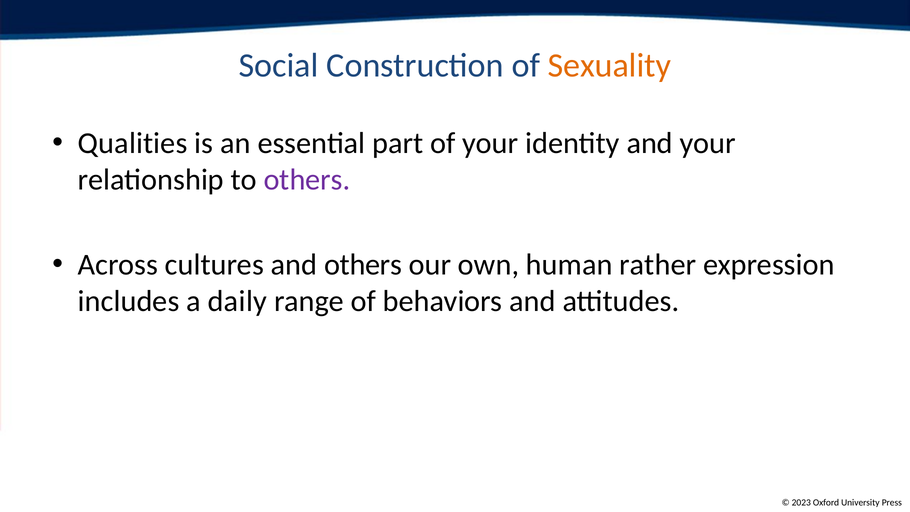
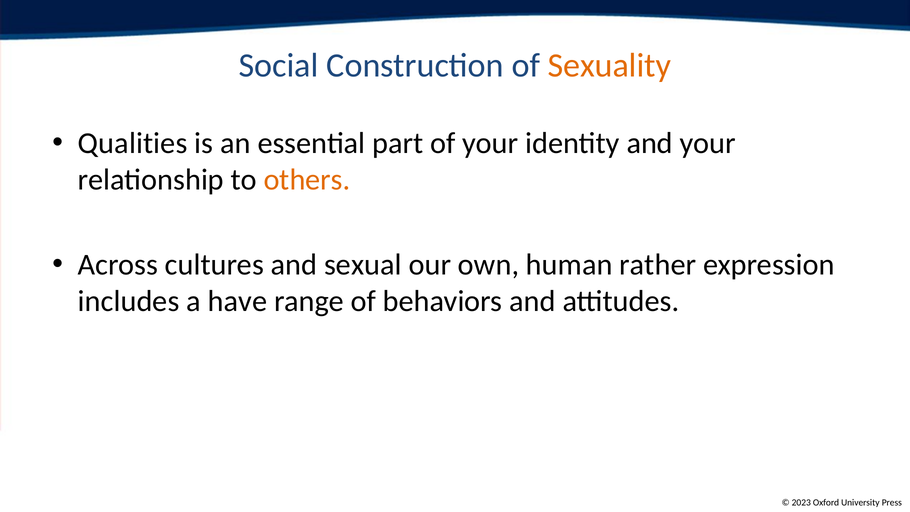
others colour: purple -> orange (307, 180)
and others: others -> sexual (363, 265)
daily: daily -> have (237, 301)
